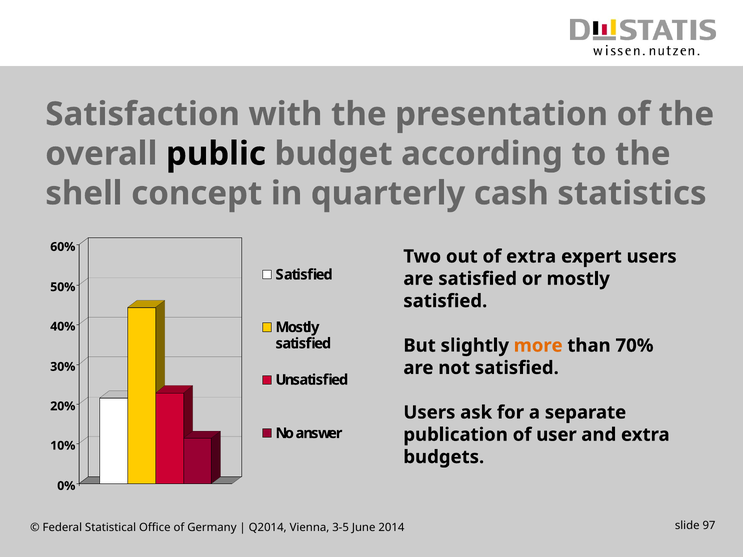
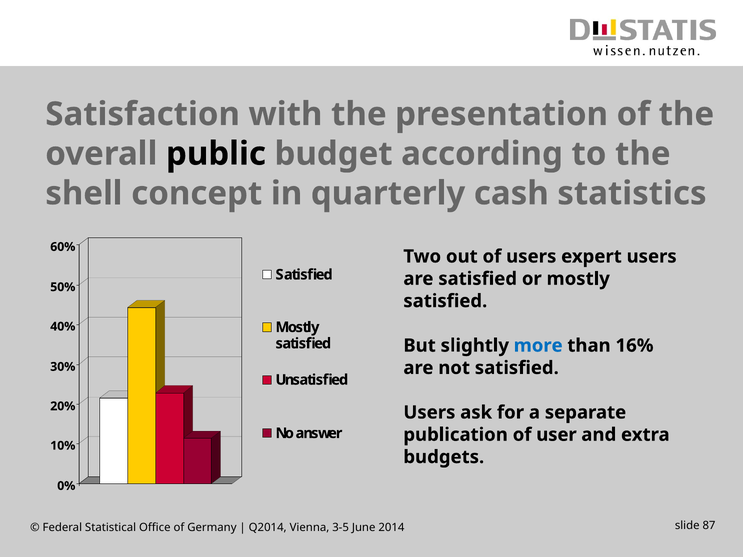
of extra: extra -> users (531, 257)
more colour: orange -> blue (538, 346)
70%: 70% -> 16% (635, 346)
97: 97 -> 87 (709, 526)
